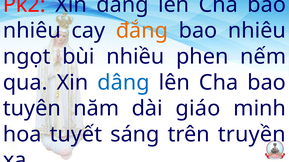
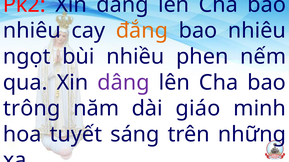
dâng colour: blue -> purple (124, 83)
tuyên: tuyên -> trông (32, 109)
truyền: truyền -> những (252, 135)
